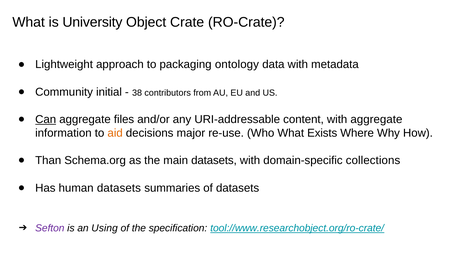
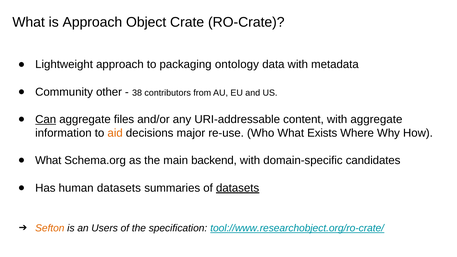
is University: University -> Approach (92, 22)
initial: initial -> other (109, 92)
Than: Than -> What (48, 161)
main datasets: datasets -> backend (214, 161)
collections: collections -> candidates (373, 161)
datasets underline: none -> present (238, 188)
Sefton colour: purple -> orange (50, 228)
Using: Using -> Users (105, 228)
